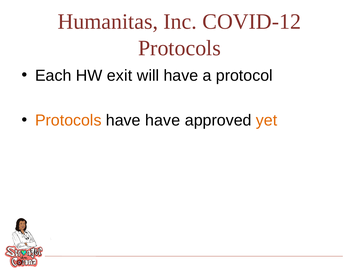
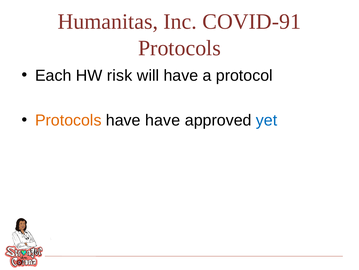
COVID-12: COVID-12 -> COVID-91 (252, 22)
exit: exit -> risk (120, 75)
yet colour: orange -> blue (267, 120)
